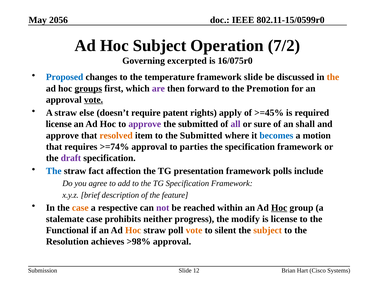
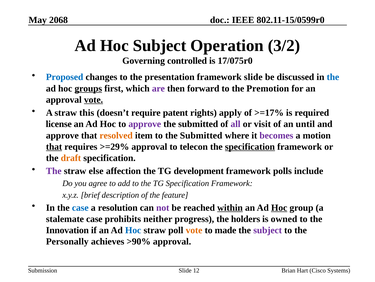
2056: 2056 -> 2068 (59, 20)
7/2: 7/2 -> 3/2 (284, 46)
excerpted: excerpted -> controlled (187, 61)
16/075r0: 16/075r0 -> 17/075r0 (235, 61)
temperature: temperature -> presentation (170, 77)
the colour: orange -> blue (333, 77)
else: else -> this (87, 113)
>=45%: >=45% -> >=17% (269, 113)
sure: sure -> visit (262, 124)
shall: shall -> until (305, 124)
becomes colour: blue -> purple (276, 135)
that underline: none -> present (54, 146)
>=74%: >=74% -> >=29% (114, 146)
parties: parties -> telecon (194, 146)
specification underline: none -> present (250, 146)
draft colour: purple -> orange (71, 158)
The colour: blue -> purple (54, 171)
fact: fact -> else (96, 171)
presentation: presentation -> development (199, 171)
case colour: orange -> blue (80, 207)
respective: respective -> resolution (118, 207)
within underline: none -> present (230, 207)
modify: modify -> holders (246, 218)
is license: license -> owned (284, 218)
Functional: Functional -> Innovation (67, 230)
Hoc colour: orange -> blue (133, 230)
silent: silent -> made (226, 230)
subject colour: orange -> purple (268, 230)
Resolution: Resolution -> Personally (67, 241)
>98%: >98% -> >90% (139, 241)
